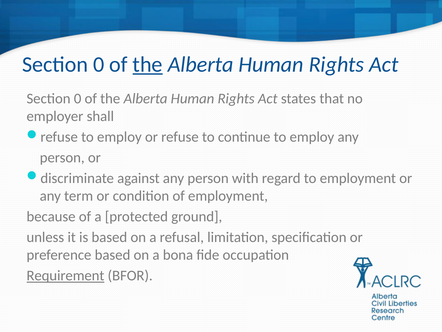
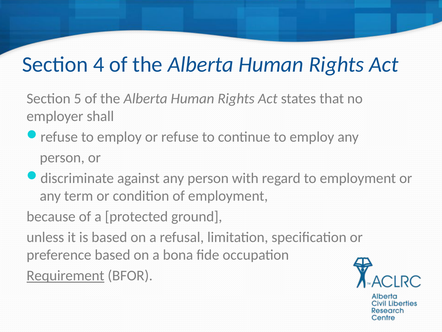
0: 0 -> 4 (99, 65)
the underline: present -> none (148, 65)
0: 0 -> 5 (78, 99)
